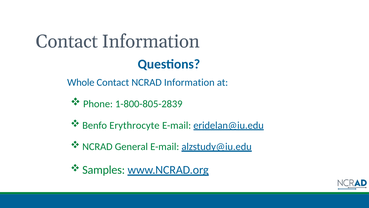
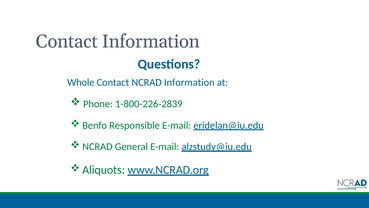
1-800-805-2839: 1-800-805-2839 -> 1-800-226-2839 (149, 104)
Erythrocyte: Erythrocyte -> Responsible (135, 125)
Samples: Samples -> Aliquots (104, 170)
